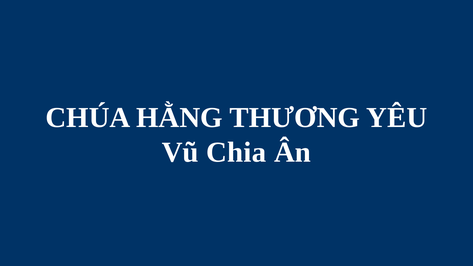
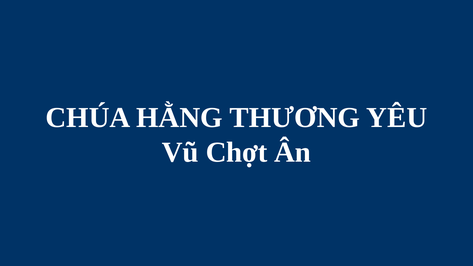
Chia: Chia -> Chợt (237, 152)
